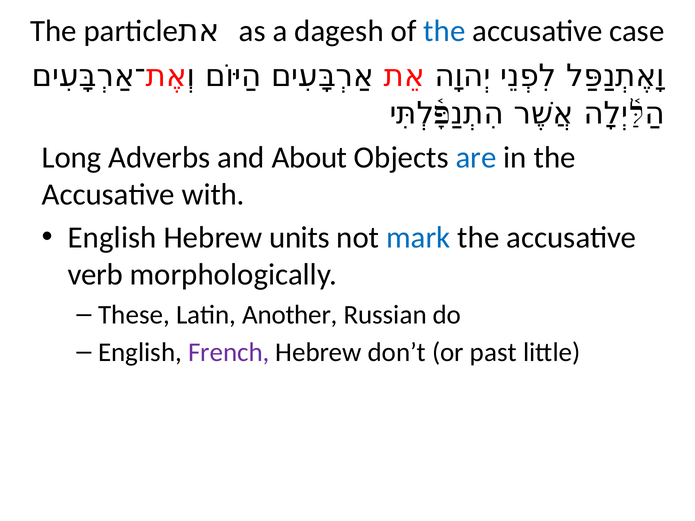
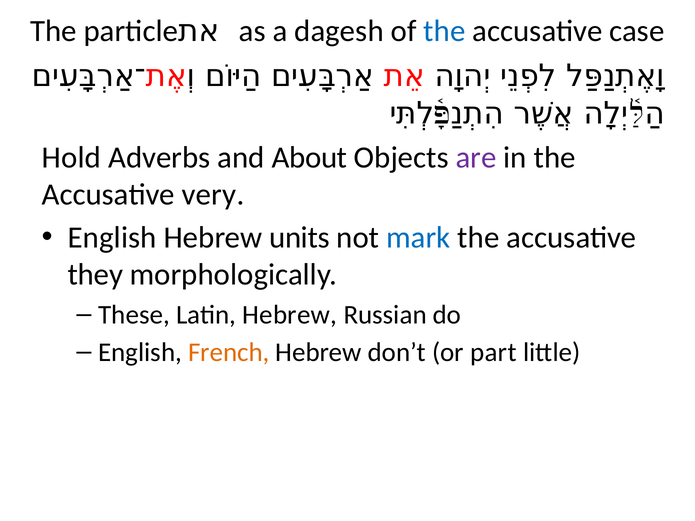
Long: Long -> Hold (71, 157)
are colour: blue -> purple (476, 157)
with: with -> very (213, 195)
verb: verb -> they (95, 275)
Latin Another: Another -> Hebrew (290, 315)
French colour: purple -> orange (229, 353)
past: past -> part (493, 353)
